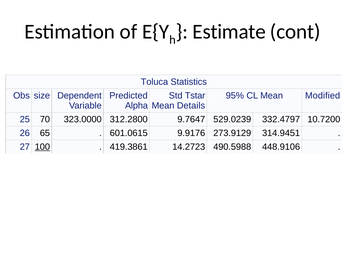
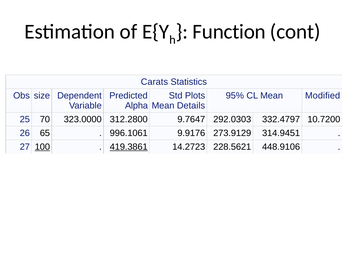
Estimate: Estimate -> Function (229, 32)
Toluca: Toluca -> Carats (154, 82)
Tstar: Tstar -> Plots (195, 95)
529.0239: 529.0239 -> 292.0303 (232, 119)
601.0615: 601.0615 -> 996.1061 (129, 133)
419.3861 underline: none -> present (129, 147)
490.5988: 490.5988 -> 228.5621 (232, 147)
